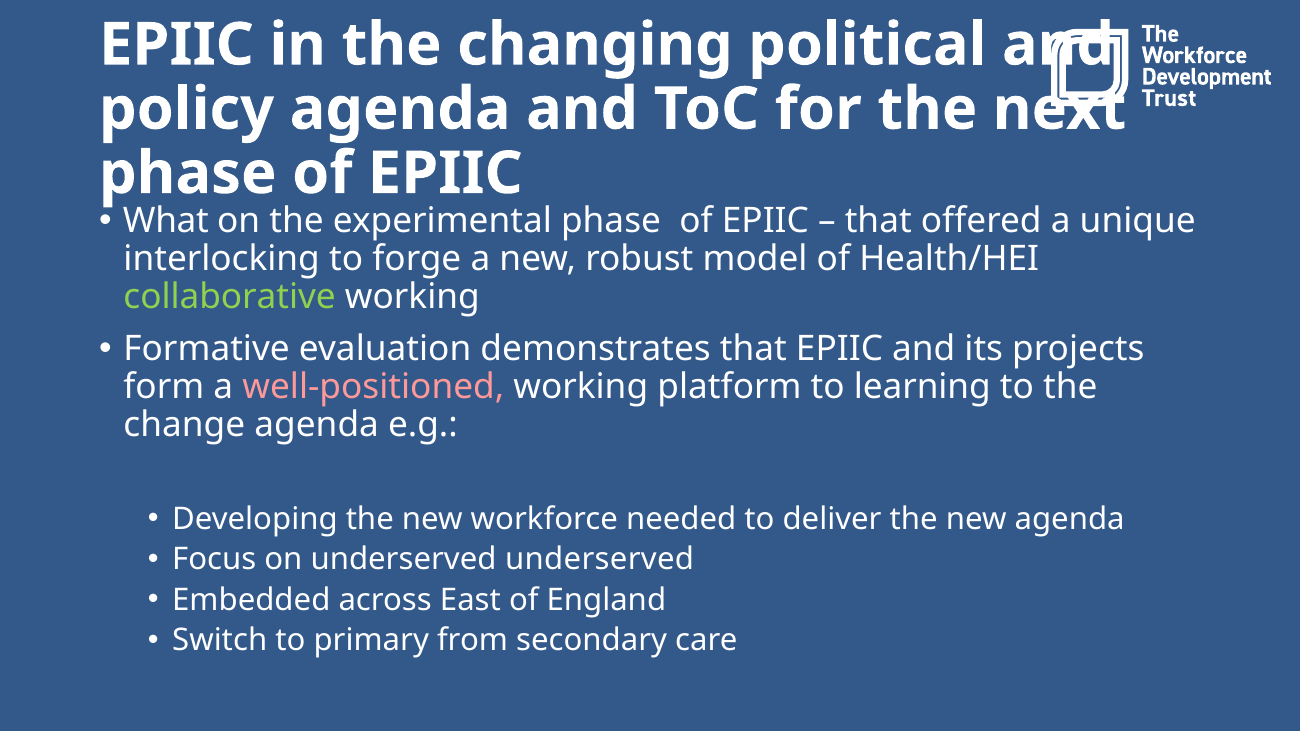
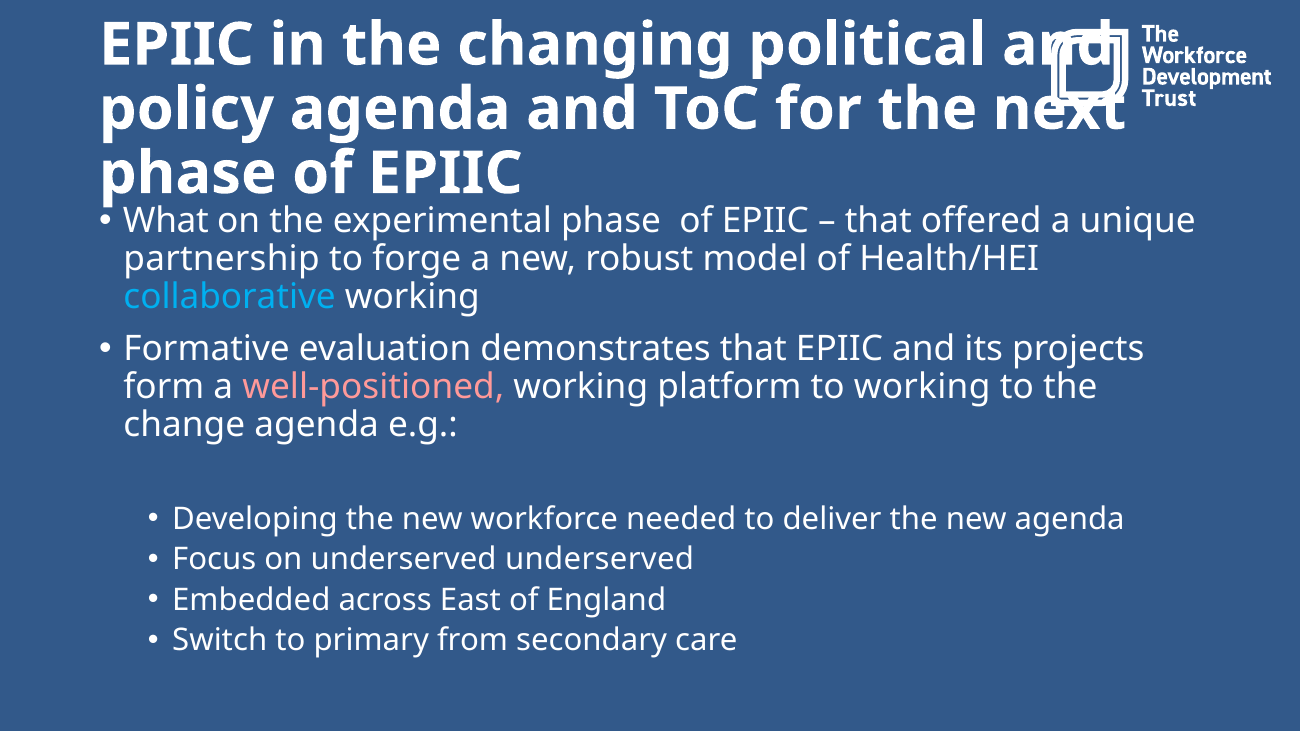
interlocking: interlocking -> partnership (222, 259)
collaborative colour: light green -> light blue (230, 297)
to learning: learning -> working (922, 387)
